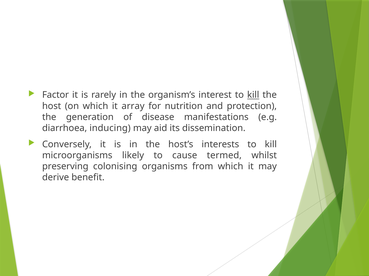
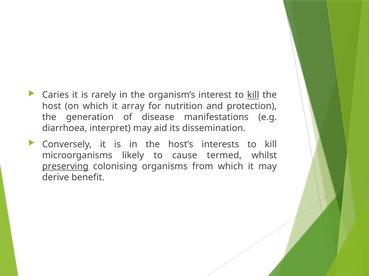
Factor: Factor -> Caries (56, 95)
inducing: inducing -> interpret (110, 128)
preserving underline: none -> present (65, 167)
